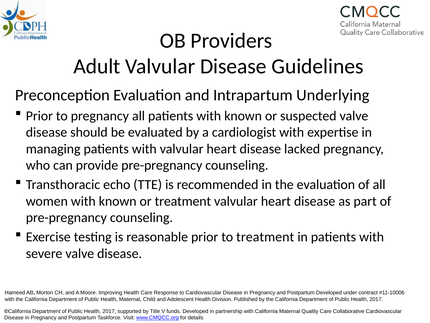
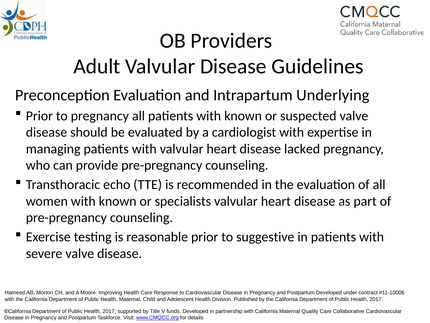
or treatment: treatment -> specialists (183, 201)
to treatment: treatment -> suggestive (265, 237)
